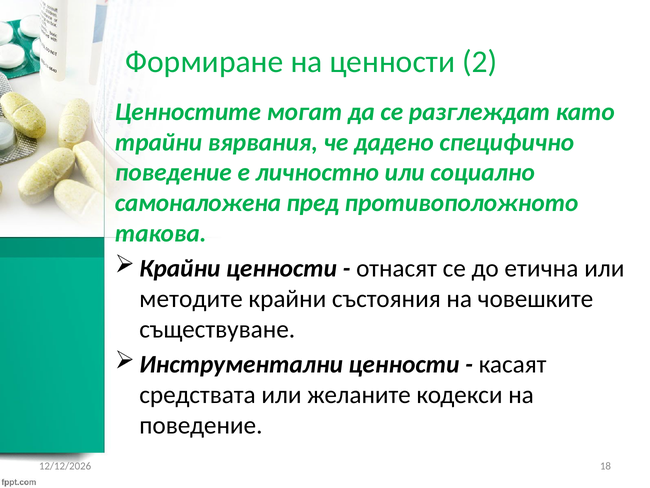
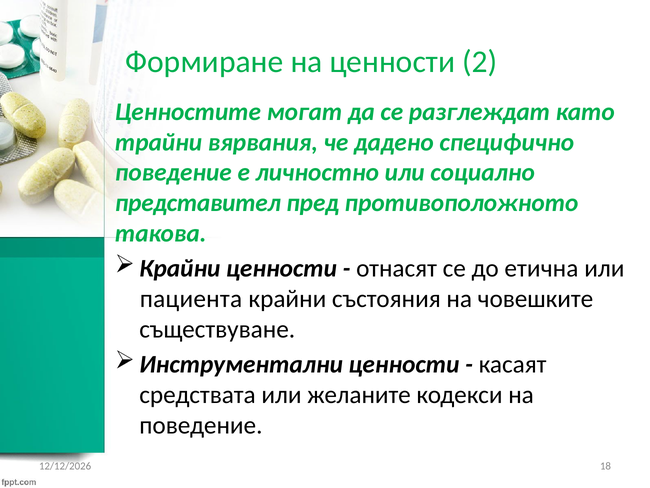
самоналожена: самоналожена -> представител (198, 203)
методите: методите -> пациента (191, 299)
